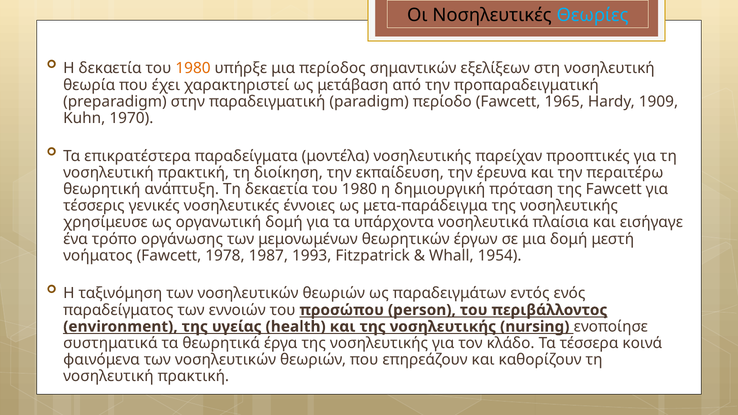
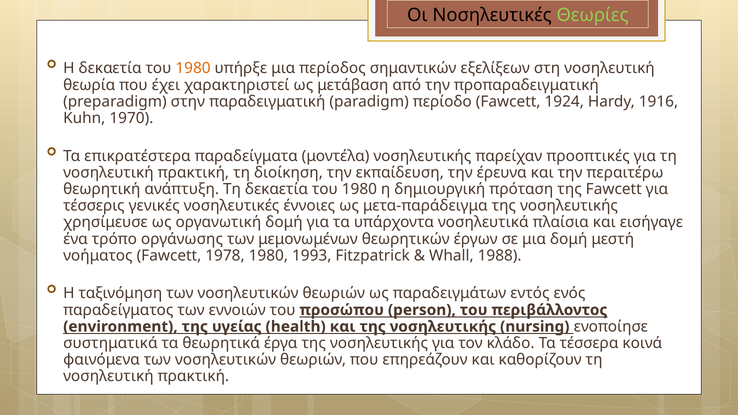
Θεωρίες colour: light blue -> light green (593, 15)
1965: 1965 -> 1924 (564, 102)
1909: 1909 -> 1916 (658, 102)
1978 1987: 1987 -> 1980 (268, 256)
1954: 1954 -> 1988 (500, 256)
